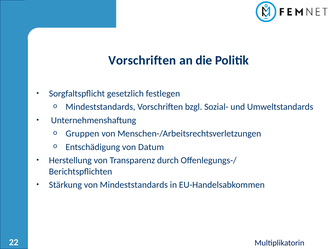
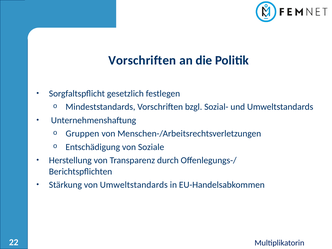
Datum: Datum -> Soziale (151, 147)
von Mindeststandards: Mindeststandards -> Umweltstandards (134, 185)
